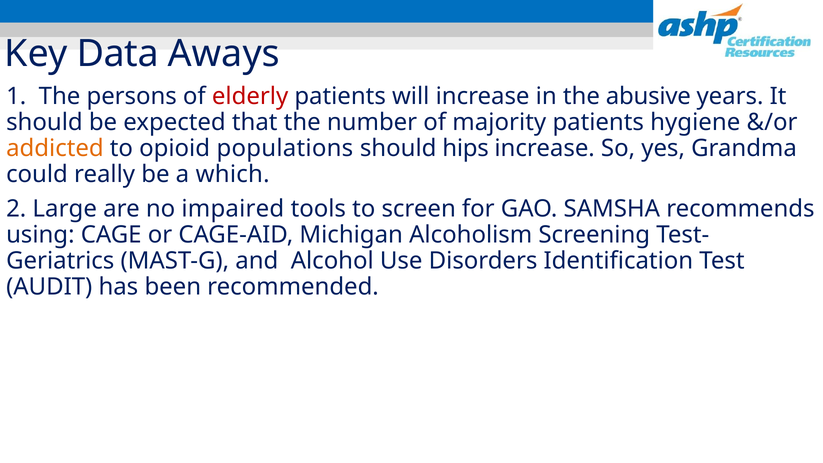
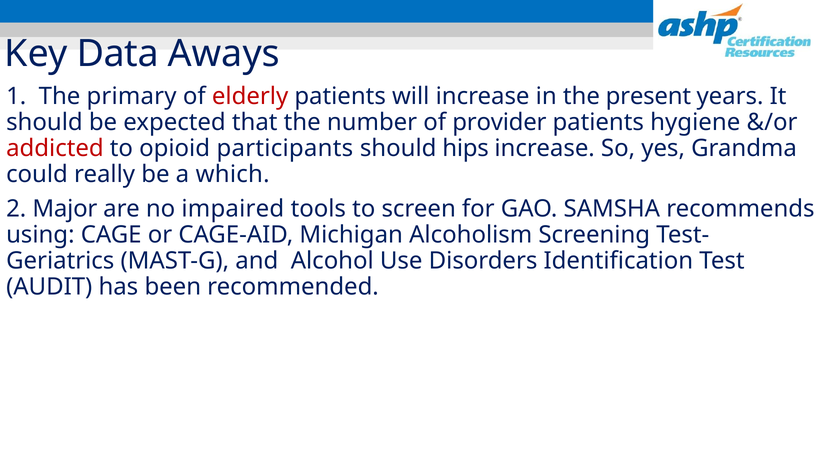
persons: persons -> primary (132, 96)
abusive: abusive -> present (648, 96)
majority: majority -> provider (499, 122)
addicted colour: orange -> red (55, 148)
populations: populations -> participants (285, 148)
Large: Large -> Major (65, 209)
